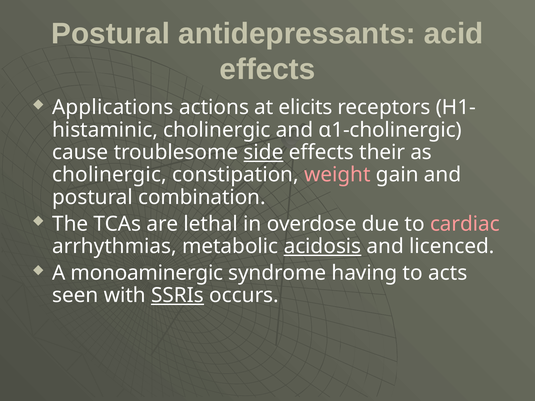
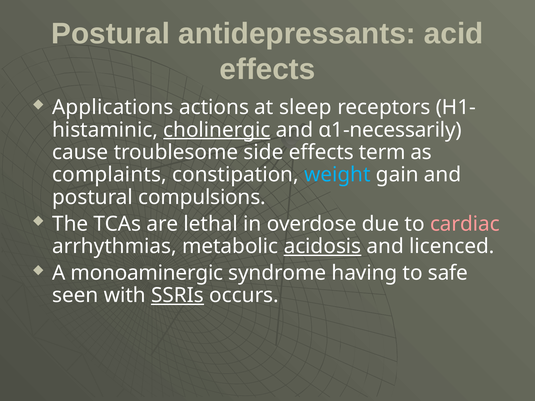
elicits: elicits -> sleep (305, 107)
cholinergic underline: none -> present (217, 130)
α1-cholinergic: α1-cholinergic -> α1-necessarily (390, 130)
side underline: present -> none (264, 152)
their: their -> term (382, 152)
cholinergic: cholinergic -> complaints (109, 175)
weight colour: pink -> light blue (337, 175)
combination: combination -> compulsions (202, 197)
acts: acts -> safe (448, 273)
